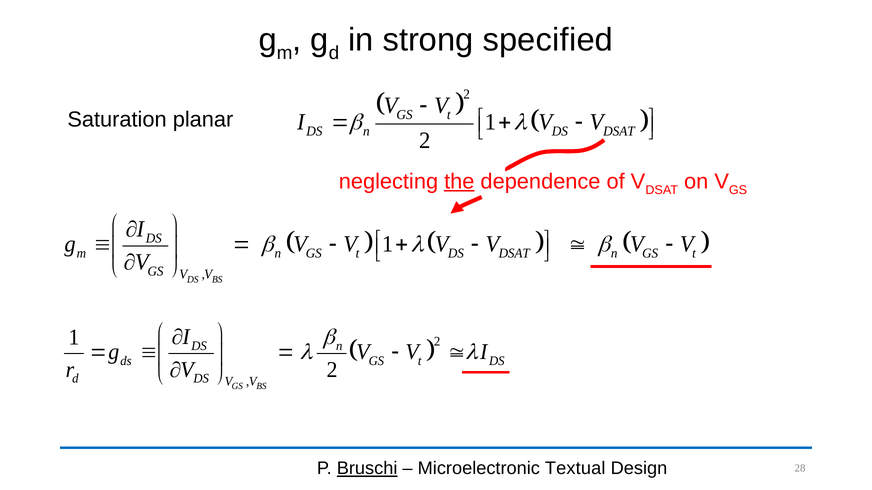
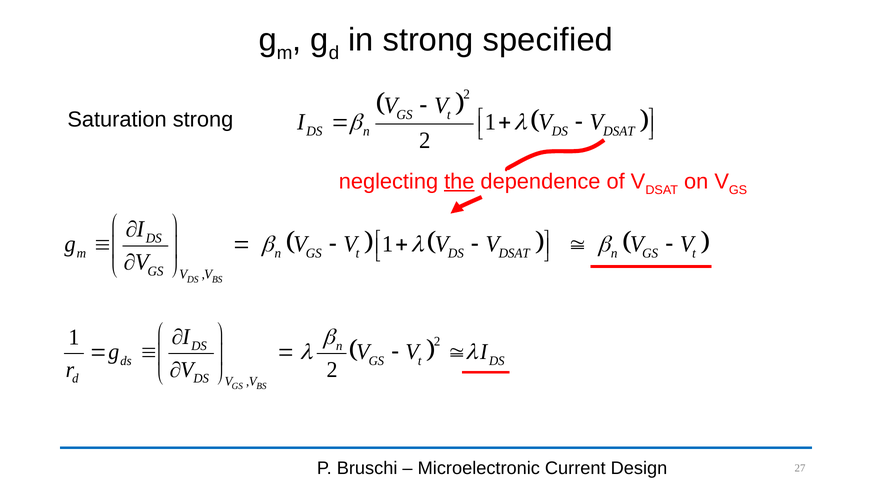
Saturation planar: planar -> strong (203, 120)
Bruschi underline: present -> none (367, 469)
Textual: Textual -> Current (575, 469)
28: 28 -> 27 (800, 468)
